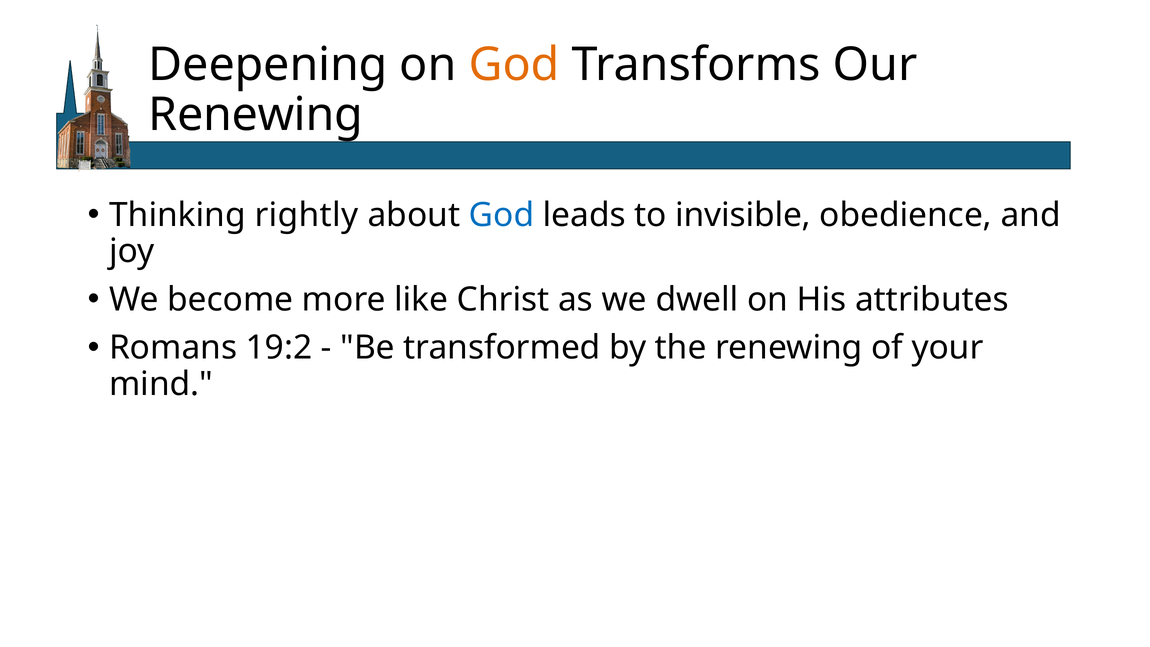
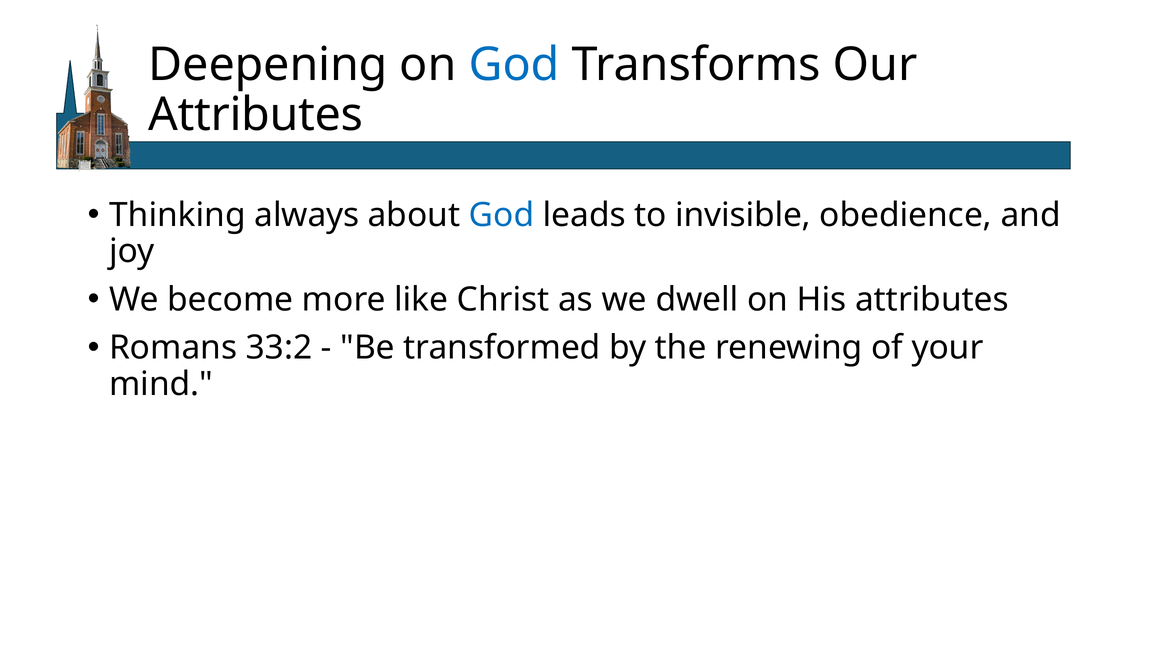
God colour: orange -> blue (514, 65)
Renewing: Renewing -> Attributes (256, 115)
rightly: rightly -> always (307, 215)
19:2: 19:2 -> 33:2 (279, 348)
